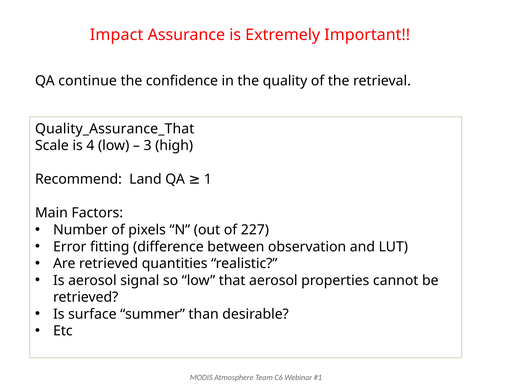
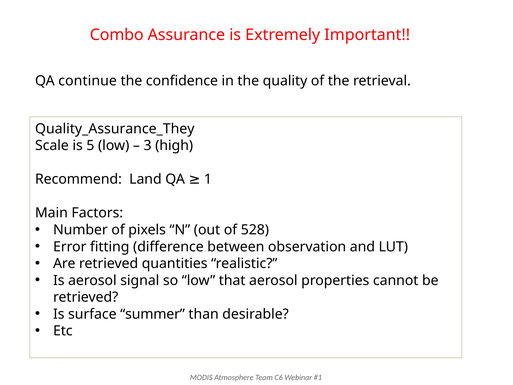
Impact: Impact -> Combo (117, 35)
Quality_Assurance_That: Quality_Assurance_That -> Quality_Assurance_They (115, 129)
4: 4 -> 5 (90, 145)
227: 227 -> 528 (255, 230)
